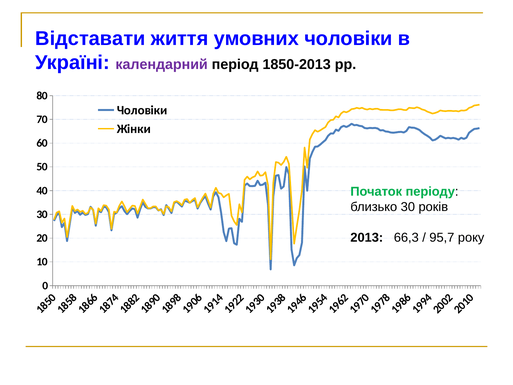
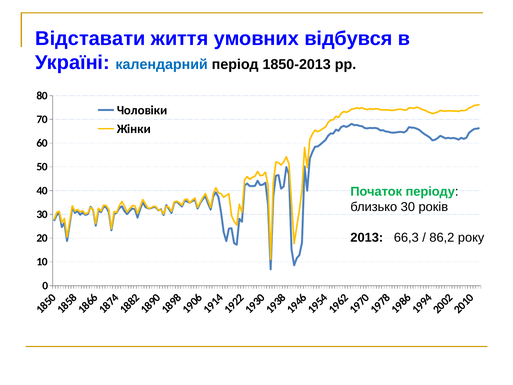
умовних чоловіки: чоловіки -> відбувся (349, 39)
календарний colour: purple -> blue (162, 64)
95,7: 95,7 -> 86,2 (442, 238)
